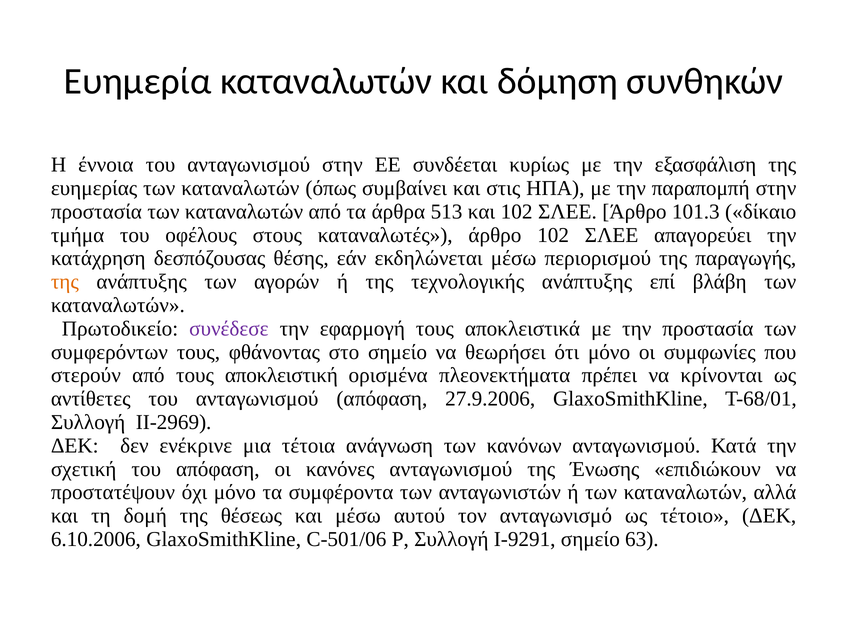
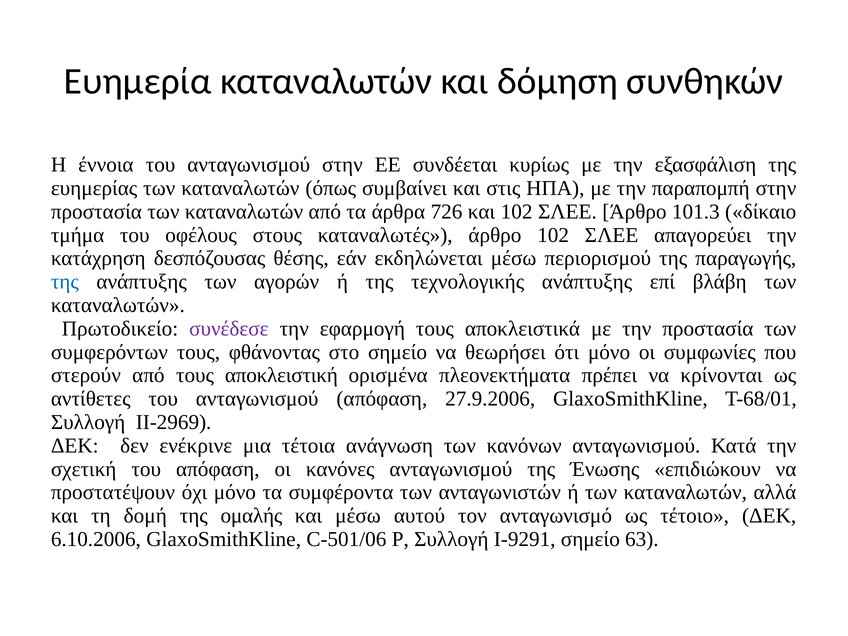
513: 513 -> 726 (447, 212)
της colour: orange -> blue (65, 282)
θέσεως: θέσεως -> ομαλής (251, 516)
